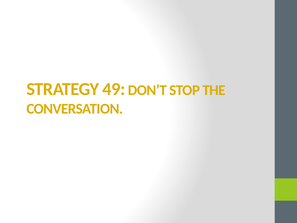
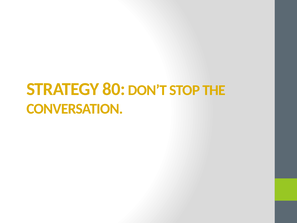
49: 49 -> 80 (114, 89)
